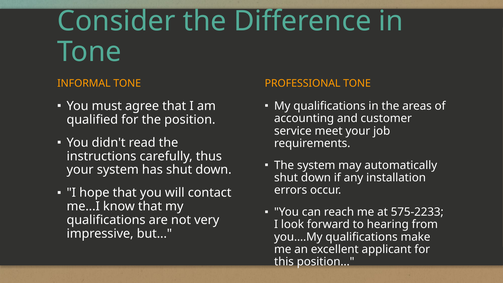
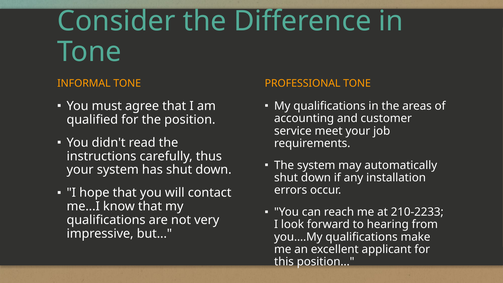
575-2233: 575-2233 -> 210-2233 (417, 212)
